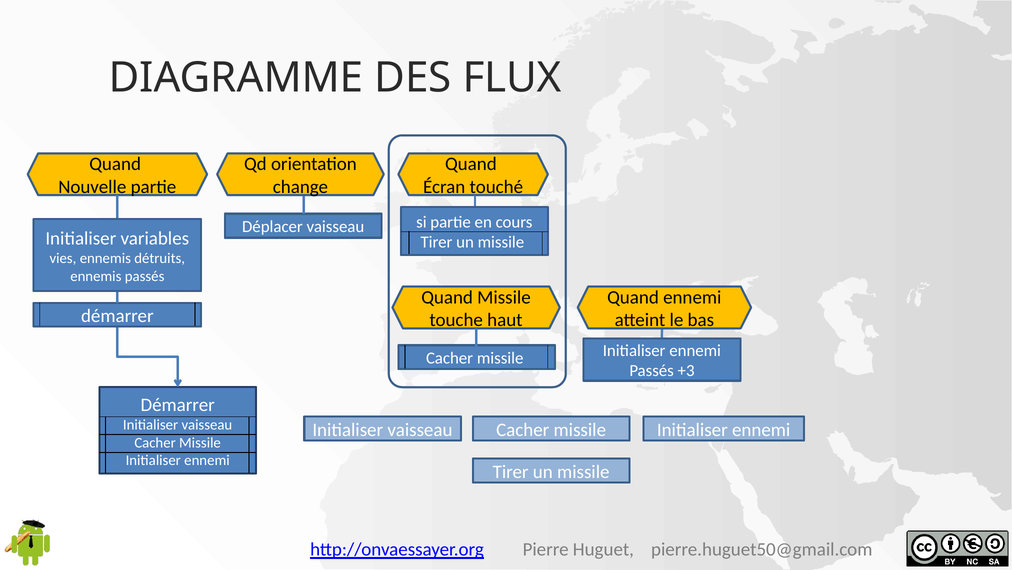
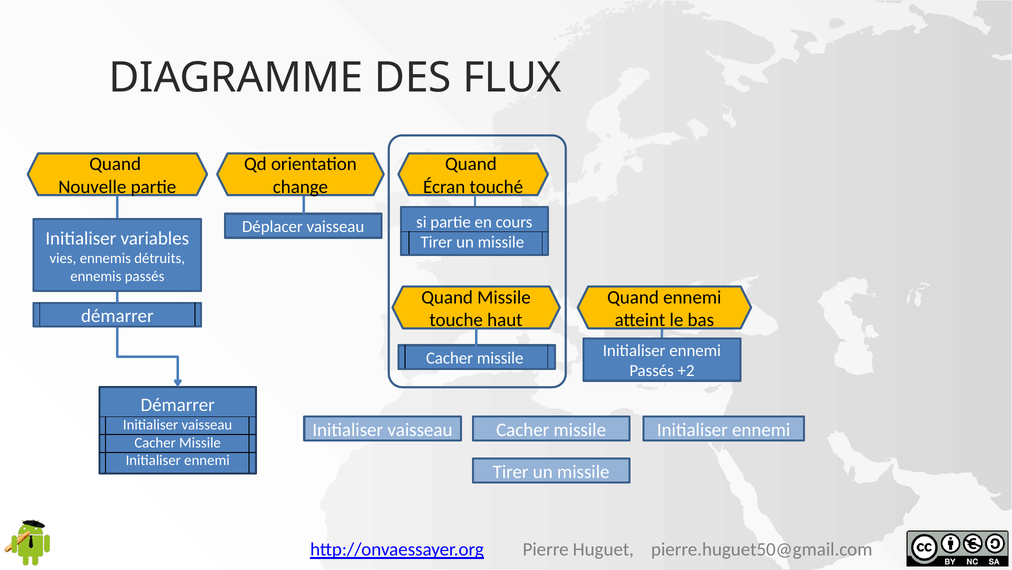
+3: +3 -> +2 (686, 371)
